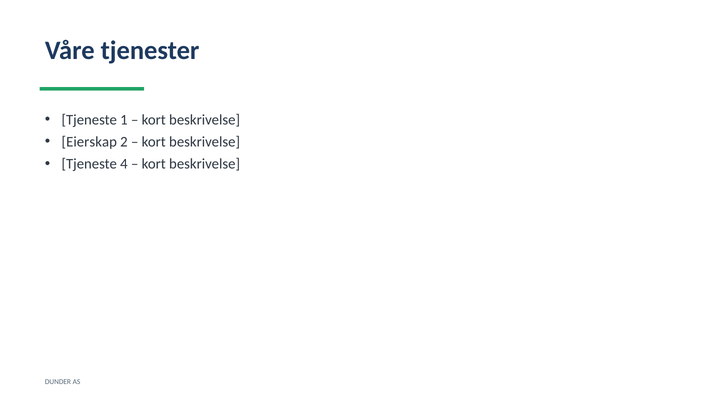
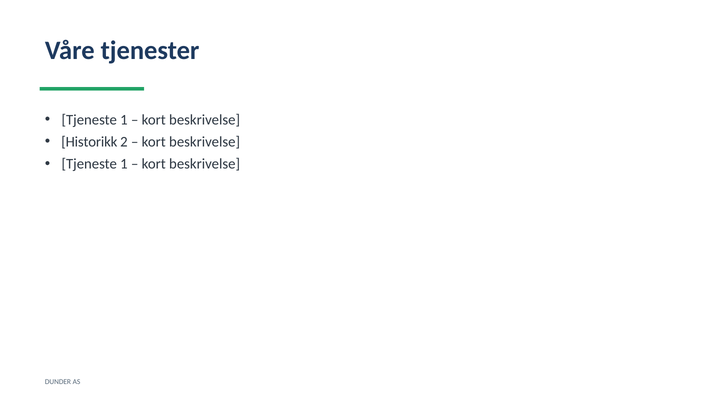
Eierskap: Eierskap -> Historikk (89, 142)
4: 4 -> 1 (124, 164)
